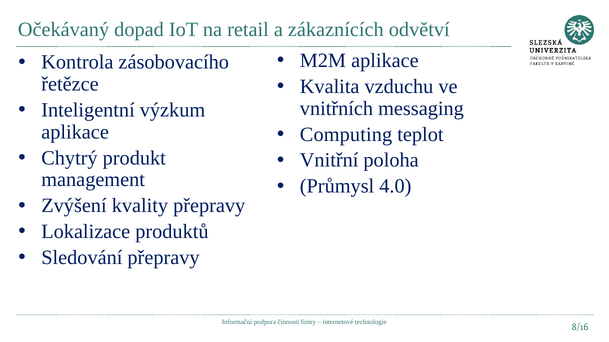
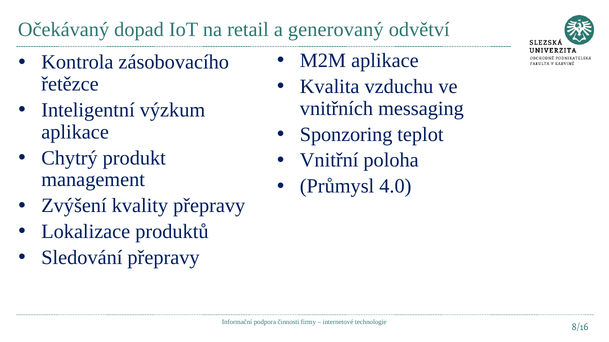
zákaznících: zákaznících -> generovaný (336, 30)
Computing: Computing -> Sponzoring (346, 135)
